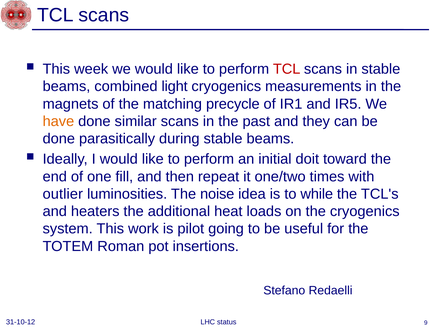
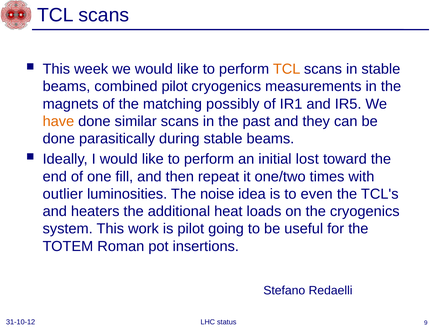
TCL colour: red -> orange (287, 69)
combined light: light -> pilot (175, 87)
precycle: precycle -> possibly (233, 104)
doit: doit -> lost (307, 159)
while: while -> even (317, 194)
